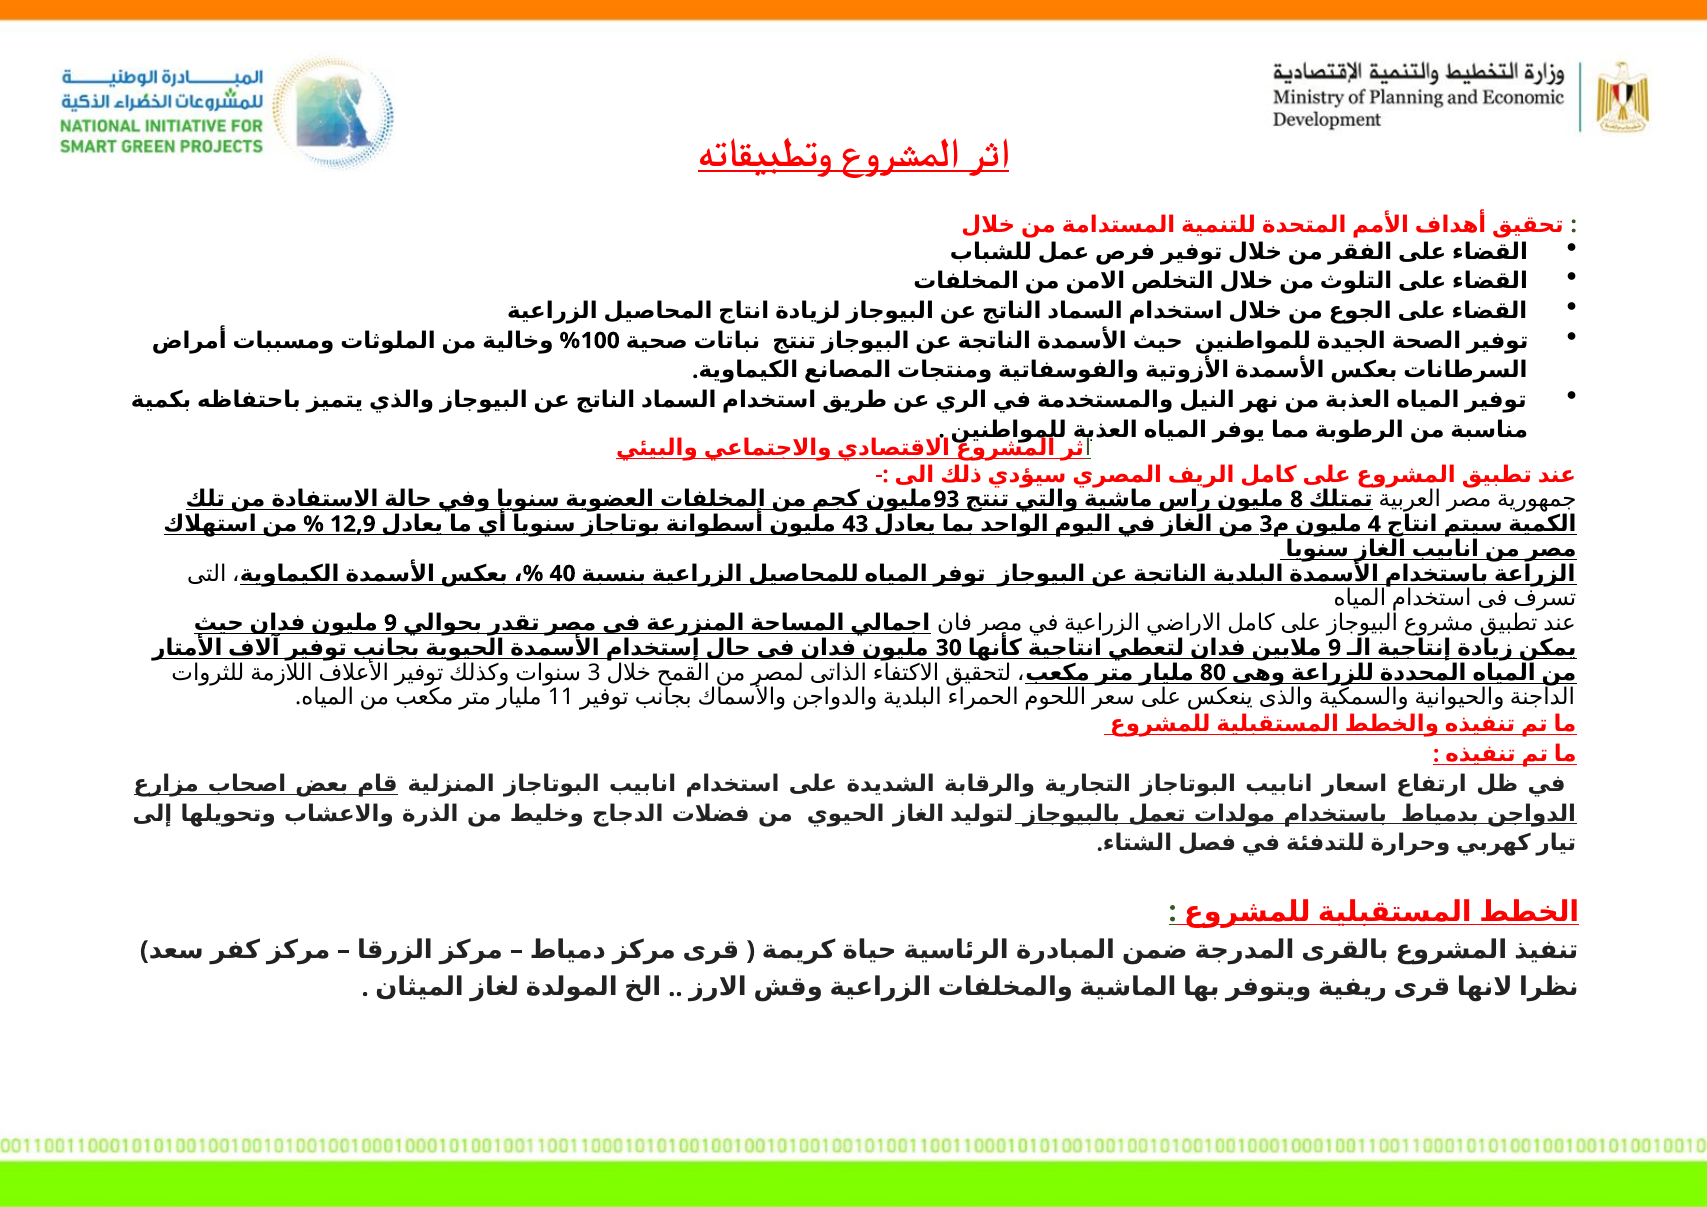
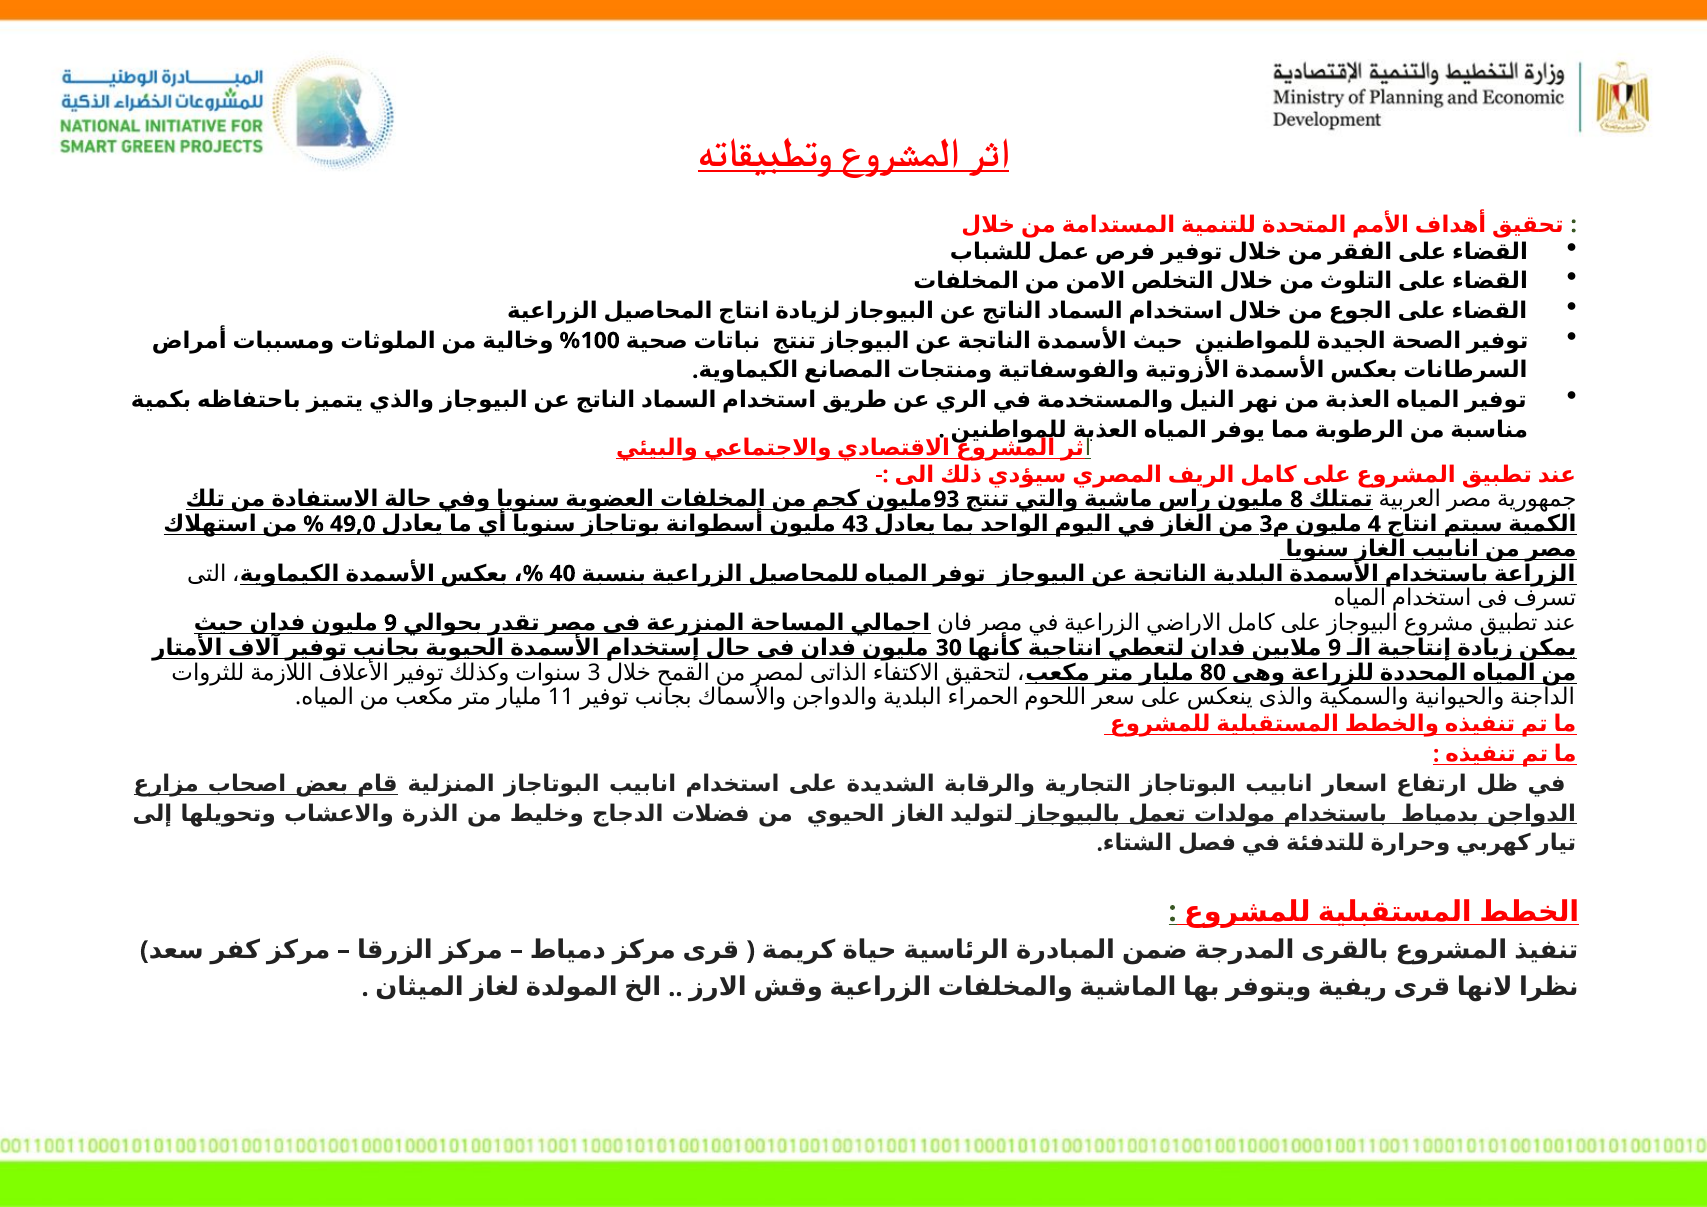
12,9: 12,9 -> 49,0 (353, 524)
